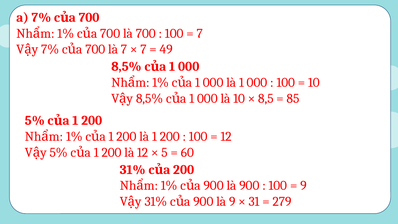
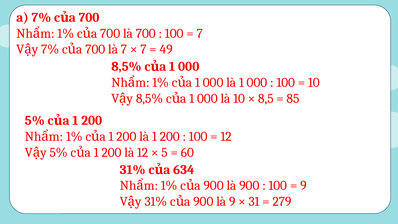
a 200: 200 -> 634 (184, 170)
